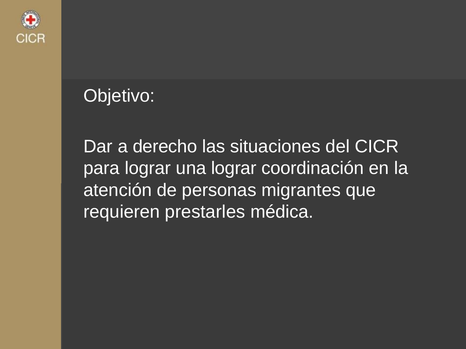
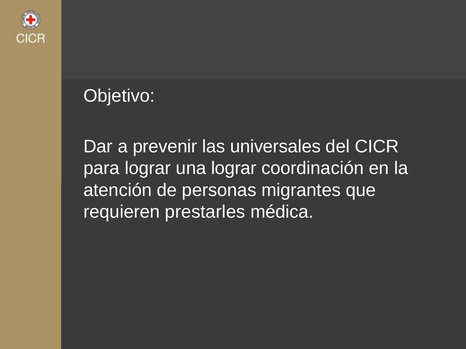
derecho: derecho -> prevenir (165, 147)
situaciones: situaciones -> universales (275, 147)
